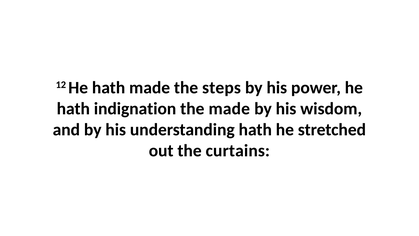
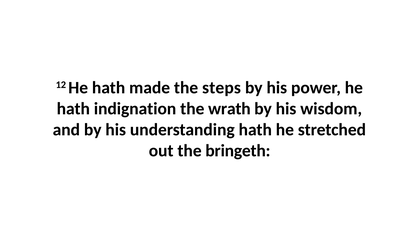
the made: made -> wrath (229, 109)
curtains: curtains -> bringeth (238, 150)
